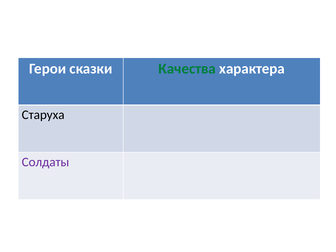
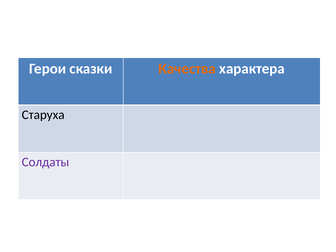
Качества colour: green -> orange (187, 69)
